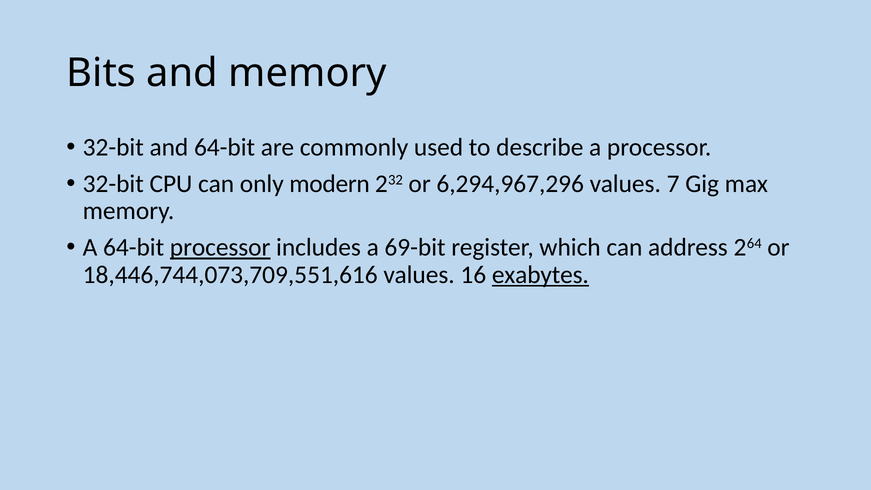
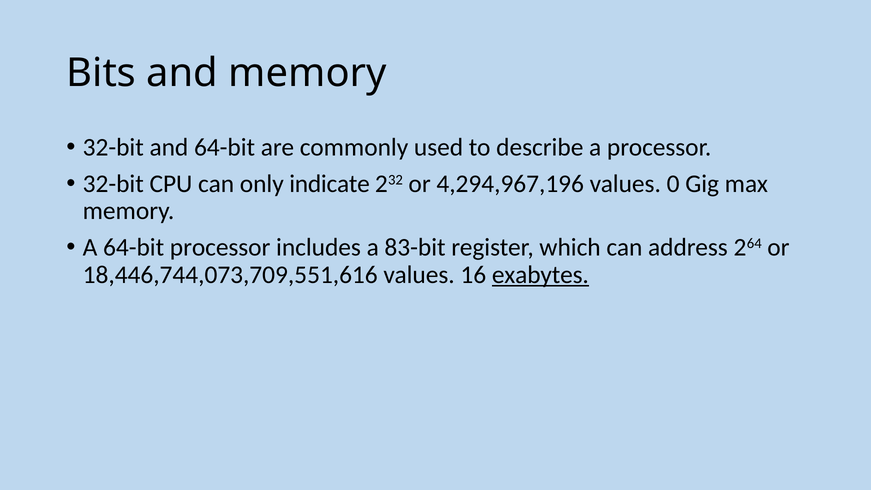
modern: modern -> indicate (330, 184)
6,294,967,296: 6,294,967,296 -> 4,294,967,196 (510, 184)
7: 7 -> 0 (673, 184)
processor underline: present -> none (220, 248)
69-bit: 69-bit -> 83-bit (415, 248)
